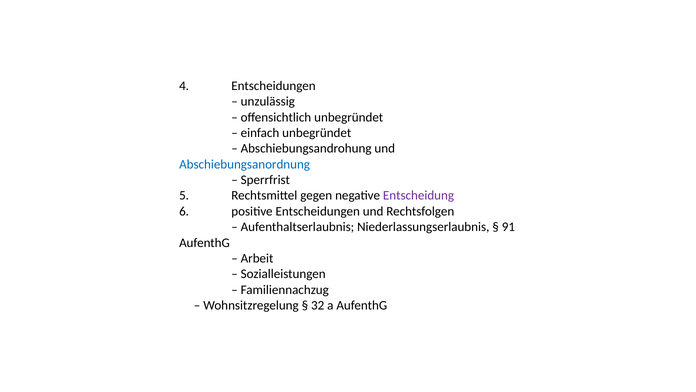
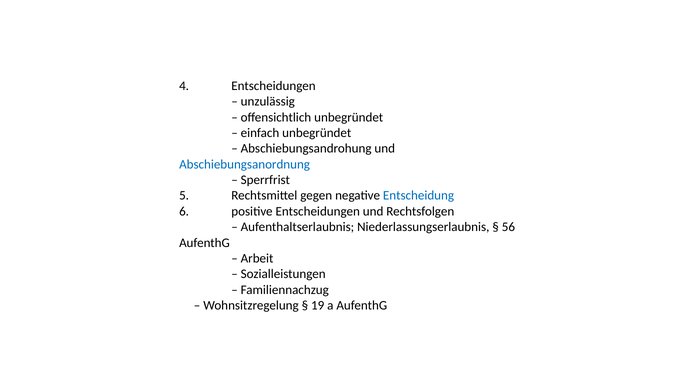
Entscheidung colour: purple -> blue (419, 195)
91: 91 -> 56 (508, 227)
32: 32 -> 19 (318, 305)
